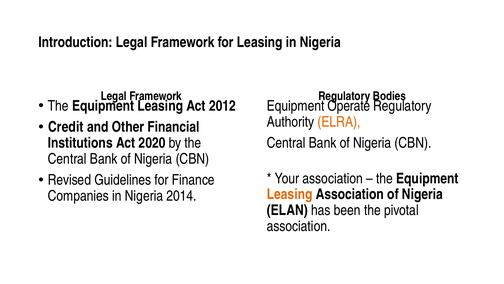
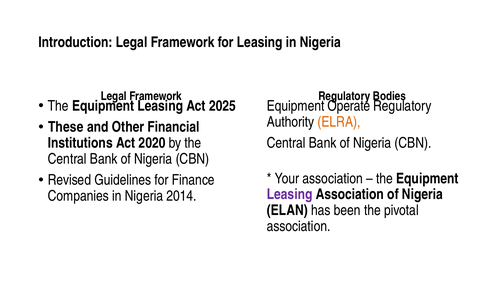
2012: 2012 -> 2025 (222, 106)
Credit: Credit -> These (66, 127)
Leasing colour: orange -> purple (290, 194)
